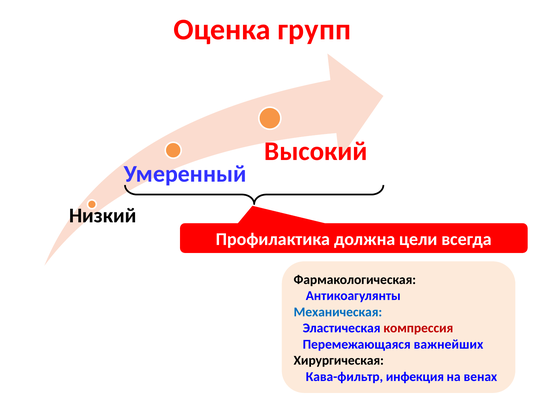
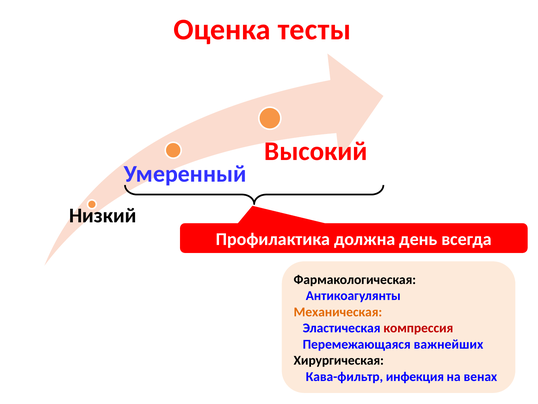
групп: групп -> тесты (314, 30)
цели: цели -> день (418, 239)
Механическая colour: blue -> orange (338, 312)
